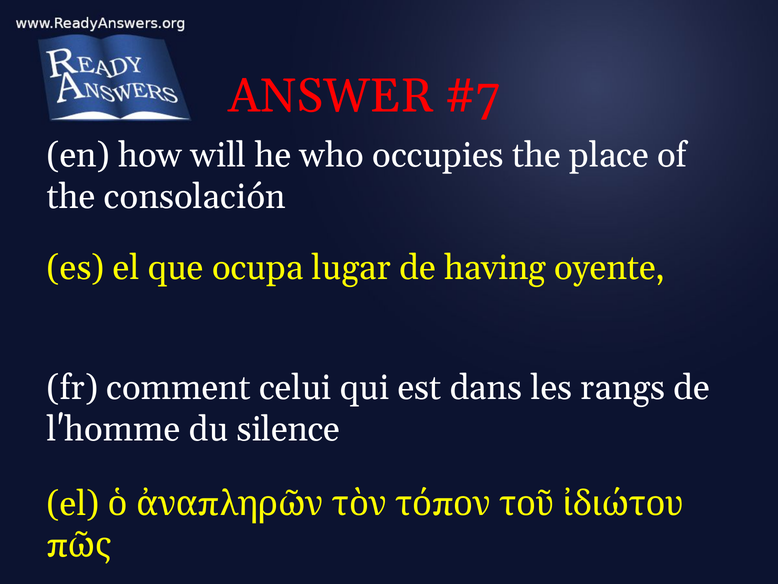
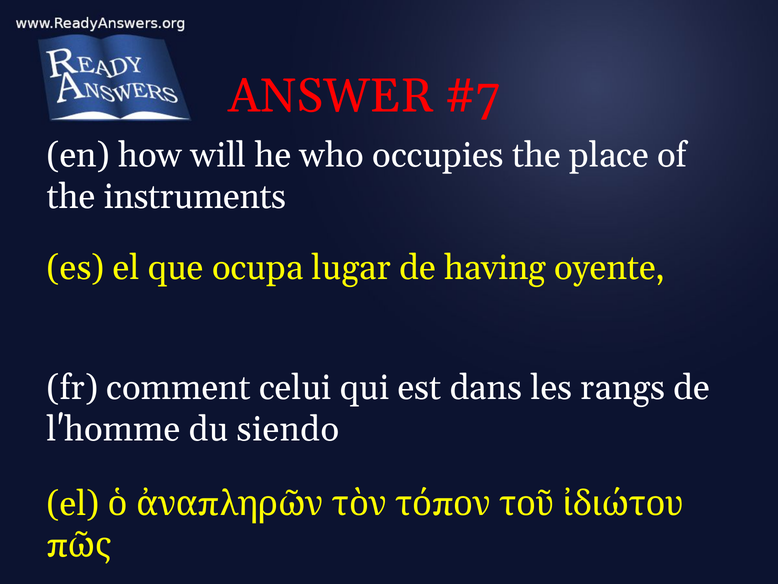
consolación: consolación -> instruments (195, 197)
silence: silence -> siendo (288, 429)
